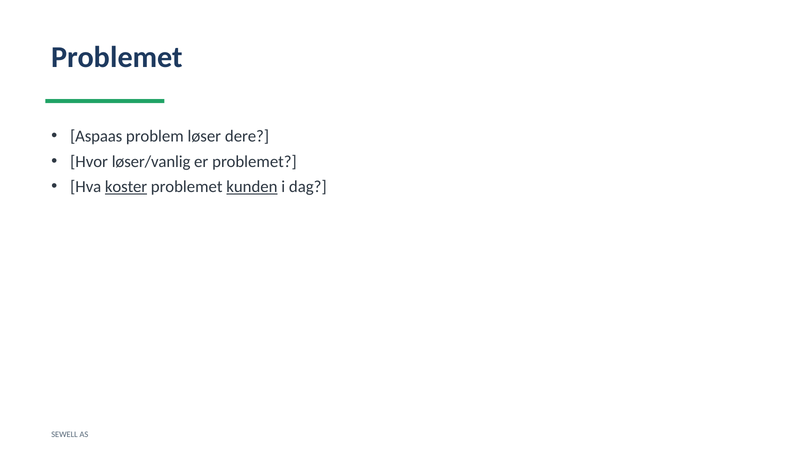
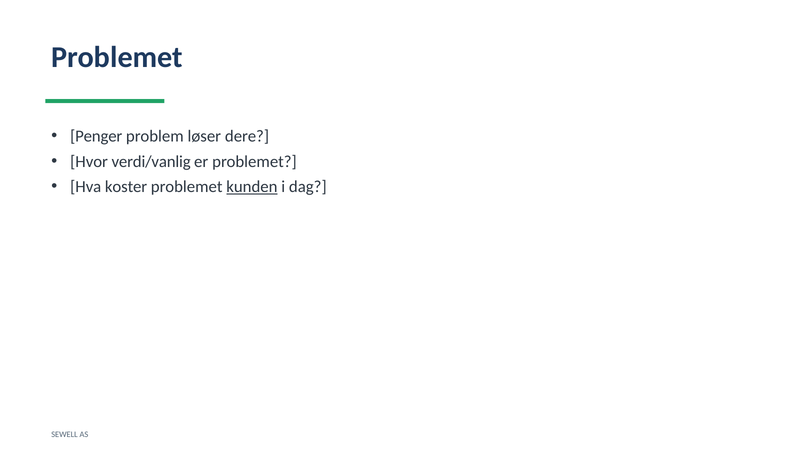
Aspaas: Aspaas -> Penger (96, 137)
løser/vanlig: løser/vanlig -> verdi/vanlig (151, 162)
koster underline: present -> none (126, 187)
